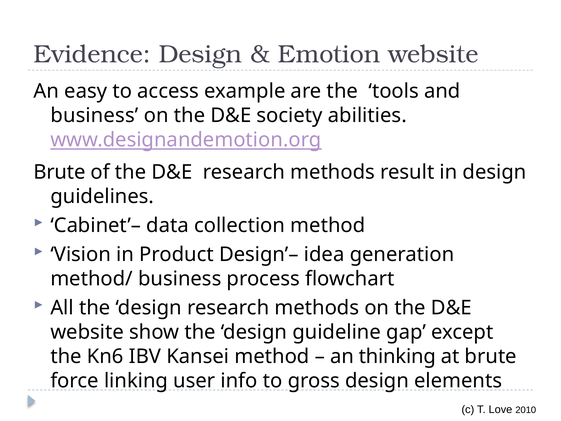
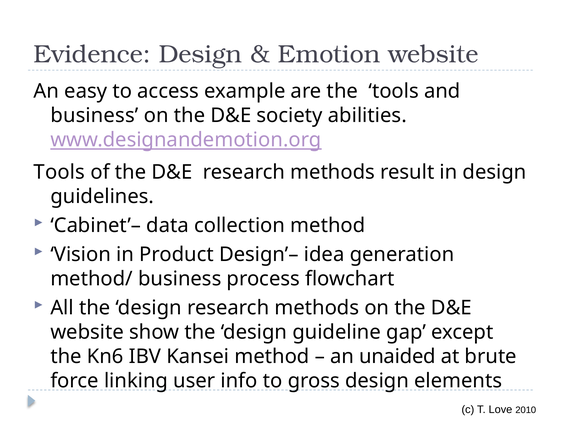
Brute: Brute -> Tools (59, 172)
thinking: thinking -> unaided (397, 356)
